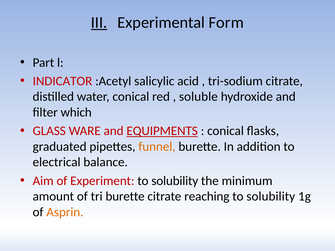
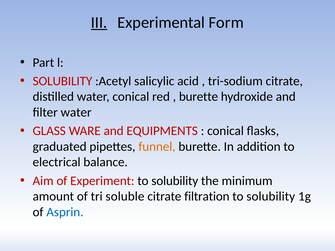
INDICATOR: INDICATOR -> SOLUBILITY (63, 81)
soluble: soluble -> burette (198, 97)
filter which: which -> water (76, 112)
EQUIPMENTS underline: present -> none (162, 131)
tri burette: burette -> soluble (125, 197)
reaching: reaching -> filtration (207, 197)
Asprin colour: orange -> blue (65, 212)
